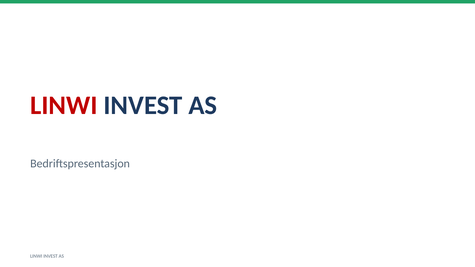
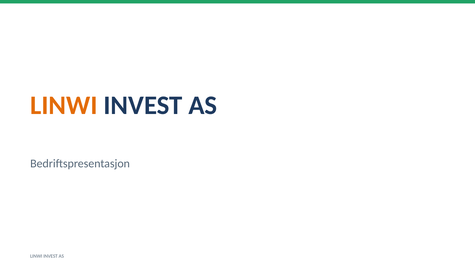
LINWI colour: red -> orange (64, 105)
